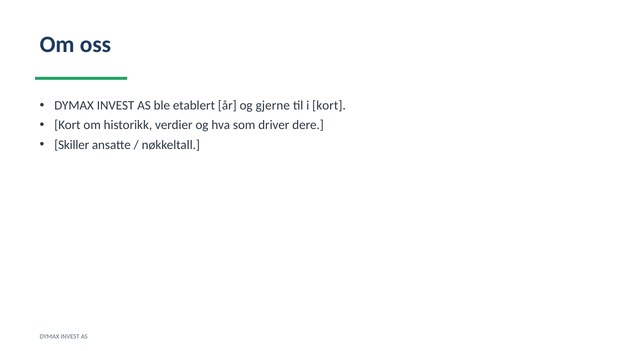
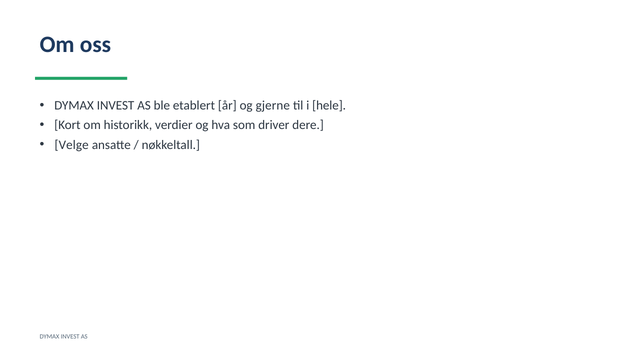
i kort: kort -> hele (329, 106)
Skiller: Skiller -> Velge (72, 145)
